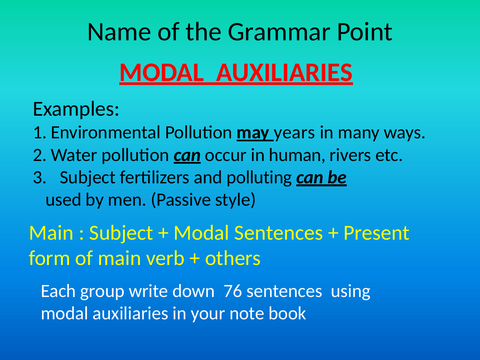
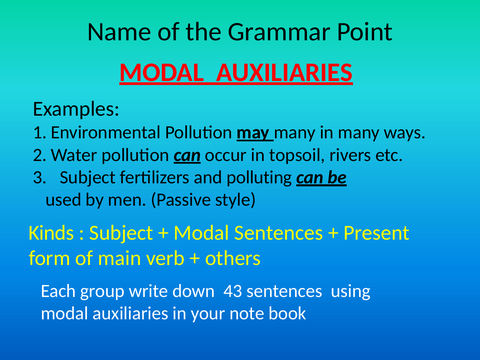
may years: years -> many (295, 132)
human: human -> topsoil (297, 155)
Main: Main -> Kinds (51, 233)
76: 76 -> 43 (233, 291)
